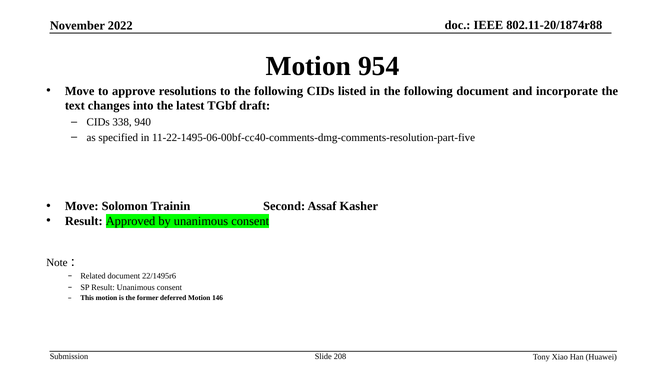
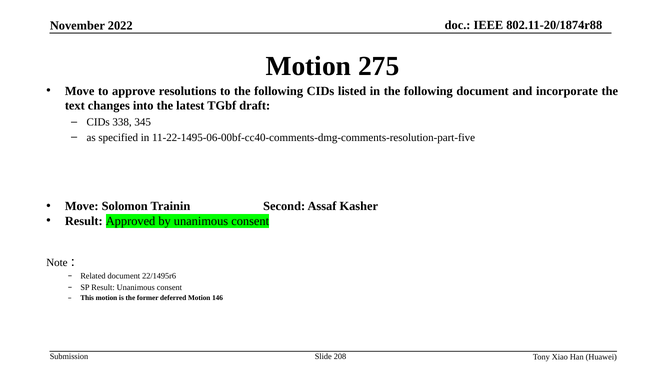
954: 954 -> 275 (379, 66)
940: 940 -> 345 (143, 122)
